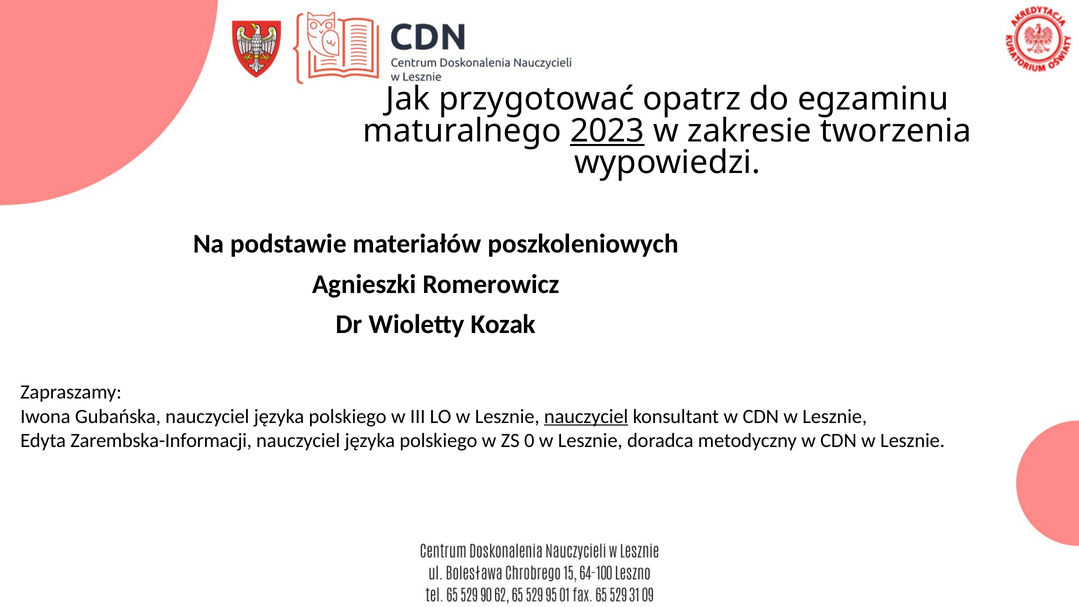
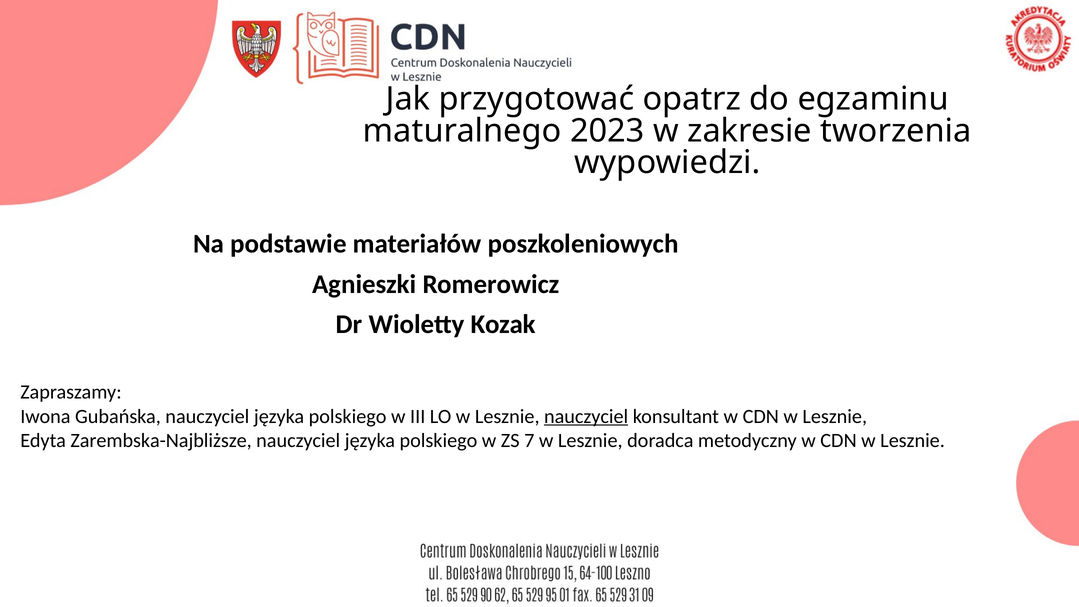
2023 underline: present -> none (607, 131)
Zarembska-Informacji: Zarembska-Informacji -> Zarembska-Najbliższe (161, 441)
0: 0 -> 7 (529, 441)
